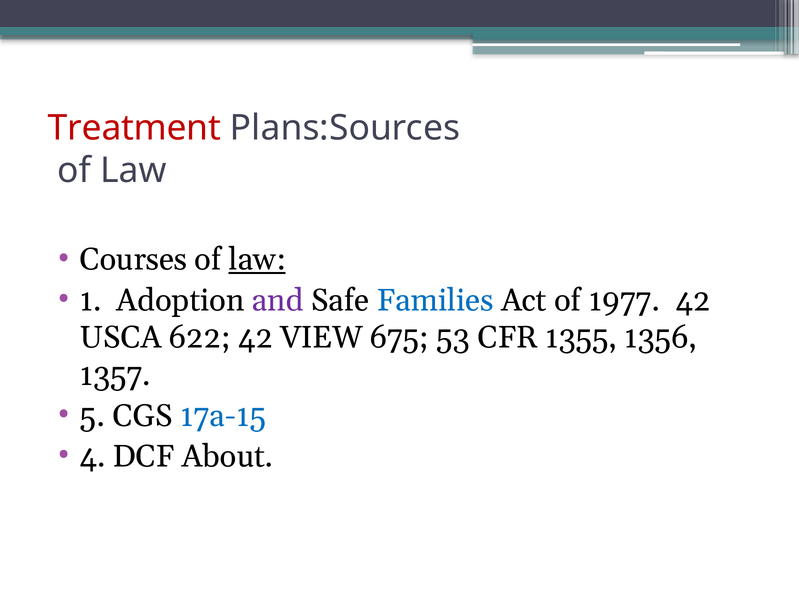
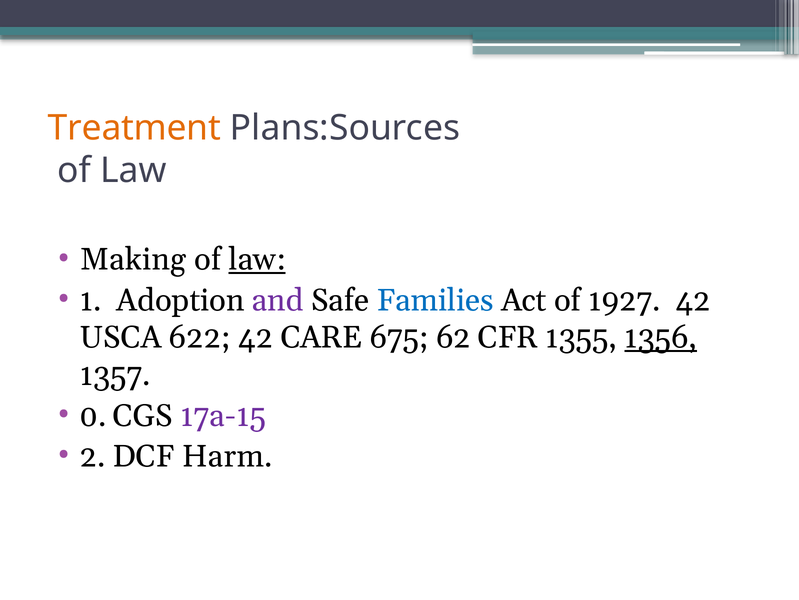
Treatment colour: red -> orange (134, 128)
Courses: Courses -> Making (133, 259)
1977: 1977 -> 1927 (625, 300)
VIEW: VIEW -> CARE (321, 337)
53: 53 -> 62 (453, 337)
1356 underline: none -> present (661, 337)
5: 5 -> 0 (93, 415)
17a-15 colour: blue -> purple (223, 415)
4: 4 -> 2 (93, 456)
About: About -> Harm (227, 456)
